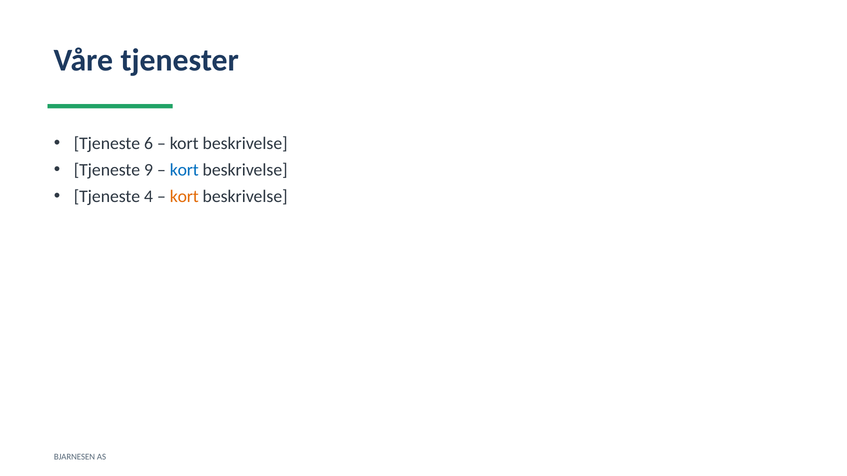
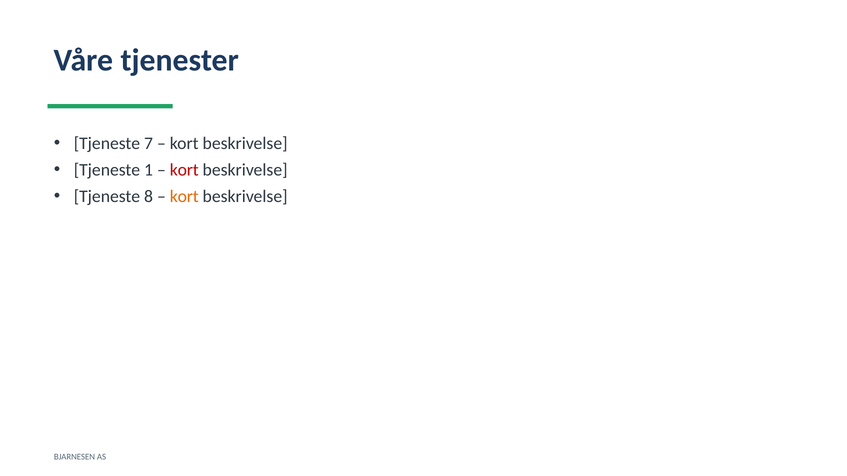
6: 6 -> 7 (148, 143)
9: 9 -> 1 (148, 170)
kort colour: blue -> red (184, 170)
4: 4 -> 8 (148, 196)
